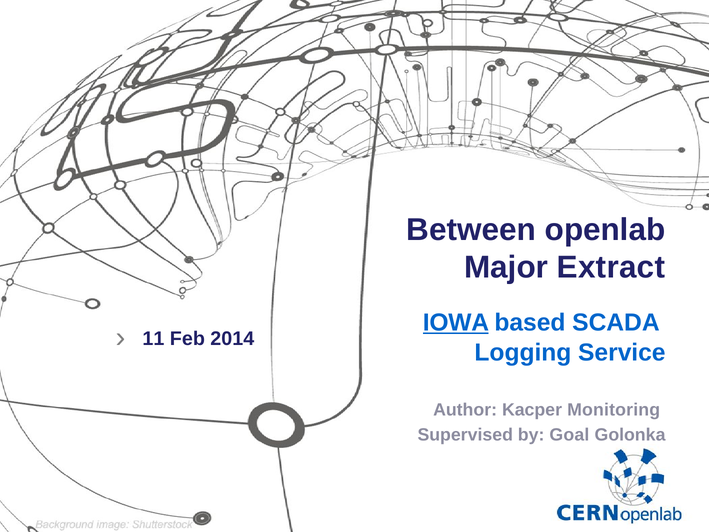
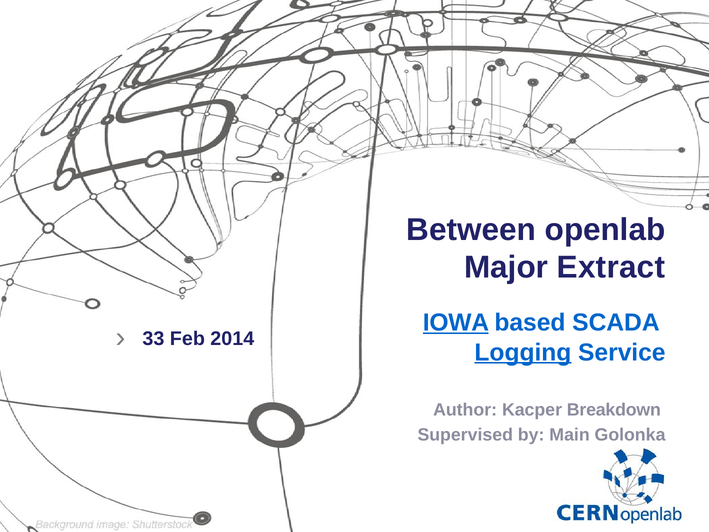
11: 11 -> 33 (153, 338)
Logging underline: none -> present (523, 352)
Monitoring: Monitoring -> Breakdown (614, 410)
Goal: Goal -> Main (570, 435)
